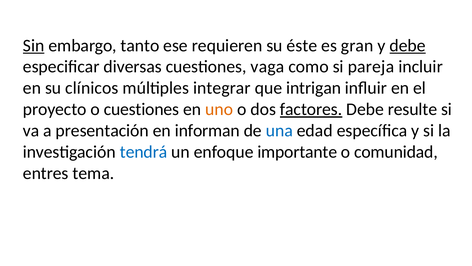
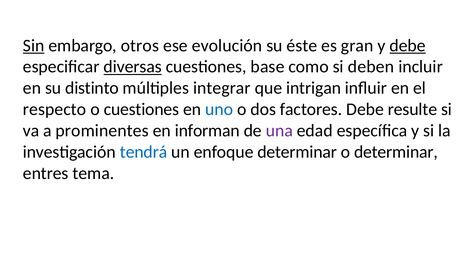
tanto: tanto -> otros (140, 45)
requieren: requieren -> evolución (227, 45)
diversas underline: none -> present (133, 67)
vaga: vaga -> base (268, 67)
pareja: pareja -> deben (371, 67)
clínicos: clínicos -> distinto (92, 88)
proyecto: proyecto -> respecto (55, 109)
uno colour: orange -> blue (219, 109)
factores underline: present -> none (311, 109)
presentación: presentación -> prominentes (102, 130)
una colour: blue -> purple (279, 130)
enfoque importante: importante -> determinar (297, 152)
o comunidad: comunidad -> determinar (396, 152)
